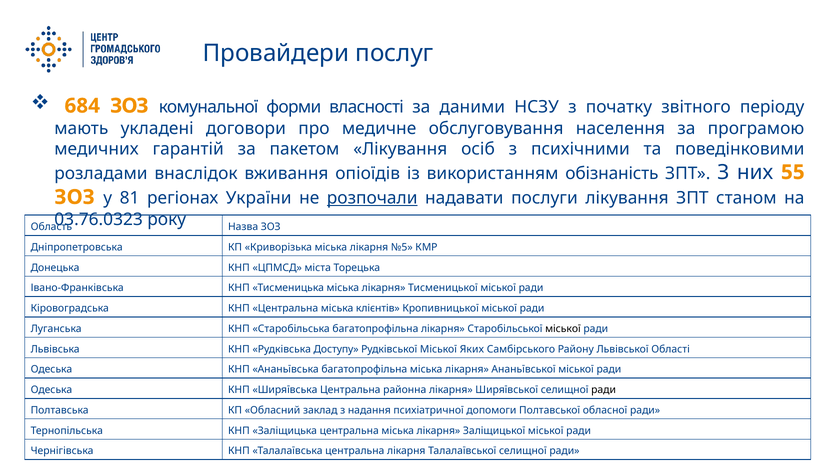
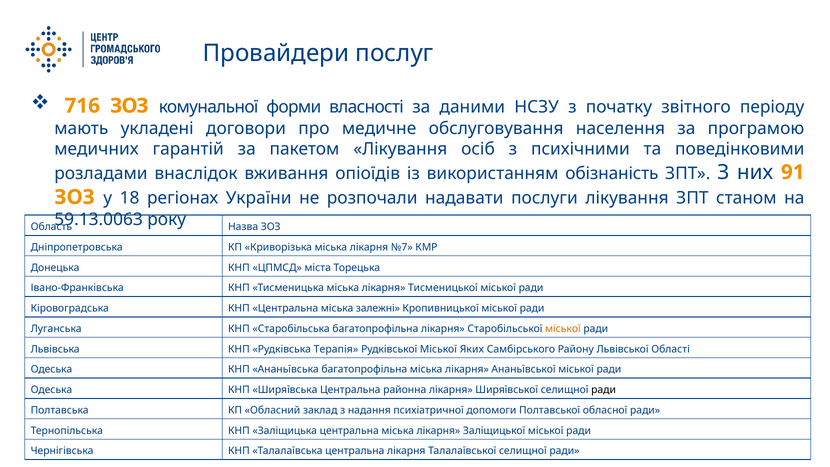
684: 684 -> 716 (82, 106)
55: 55 -> 91 (793, 172)
81: 81 -> 18 (130, 198)
розпочали underline: present -> none (372, 198)
03.76.0323: 03.76.0323 -> 59.13.0063 (99, 220)
№5: №5 -> №7 (402, 247)
клієнтів: клієнтів -> залежні (378, 308)
міської colour: black -> orange (563, 329)
Доступу: Доступу -> Терапія (336, 349)
